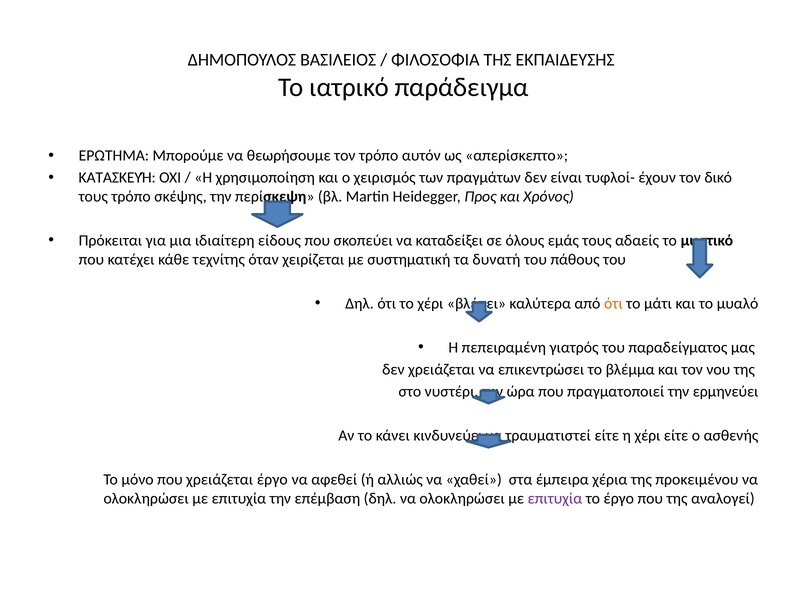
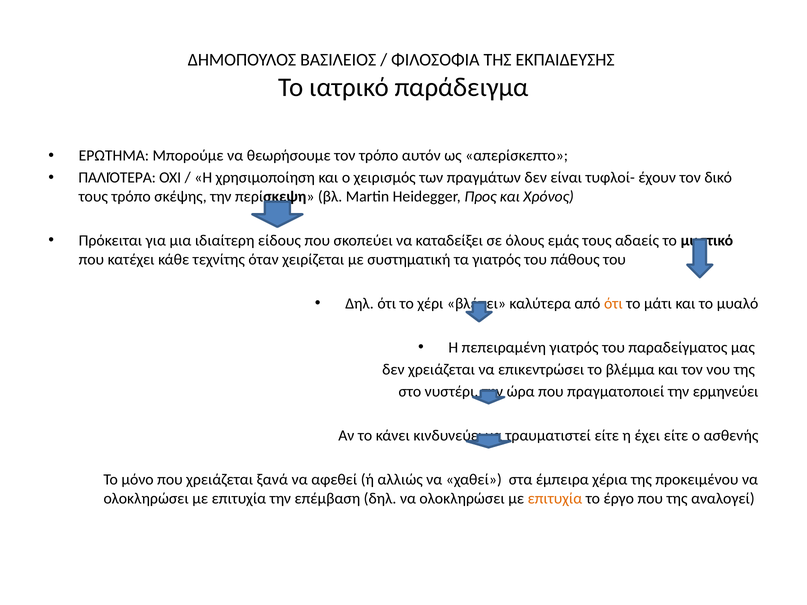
ΚΑΤΑΣΚΕΥΉ: ΚΑΤΑΣΚΕΥΉ -> ΠΑΛΙΌΤΕΡΑ (117, 178)
τα δυνατή: δυνατή -> γιατρός (497, 260)
η χέρι: χέρι -> έχει (647, 436)
χρειάζεται έργο: έργο -> ξανά (272, 480)
επιτυχία colour: purple -> orange (555, 499)
